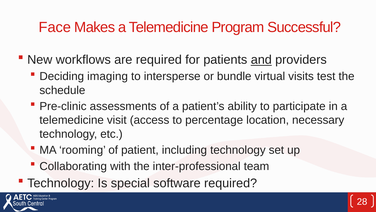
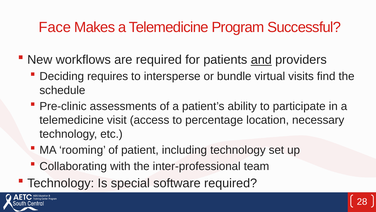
imaging: imaging -> requires (108, 76)
test: test -> find (326, 76)
